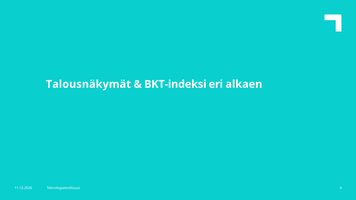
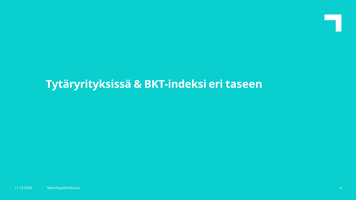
Talousnäkymät: Talousnäkymät -> Tytäryrityksissä (88, 84)
alkaen: alkaen -> taseen (244, 84)
